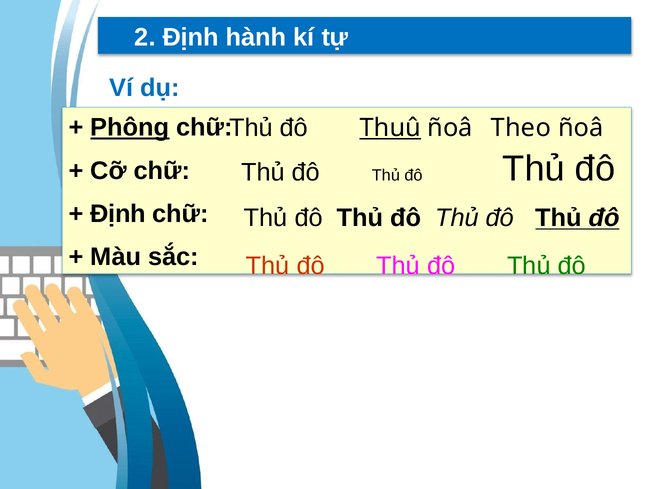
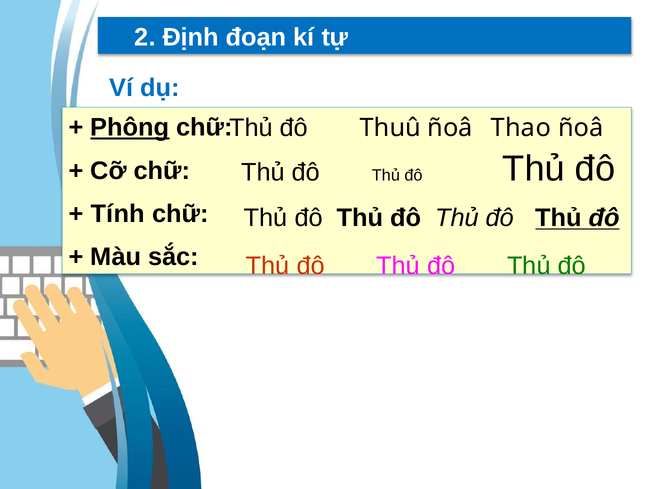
hành: hành -> đoạn (256, 37)
Thuû underline: present -> none (390, 128)
Theo: Theo -> Thao (521, 128)
Định: Định -> Tính (118, 214)
